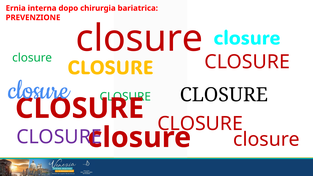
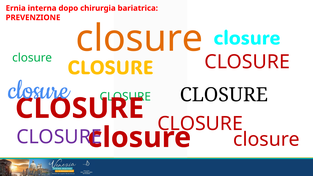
closure colour: red -> orange (139, 39)
